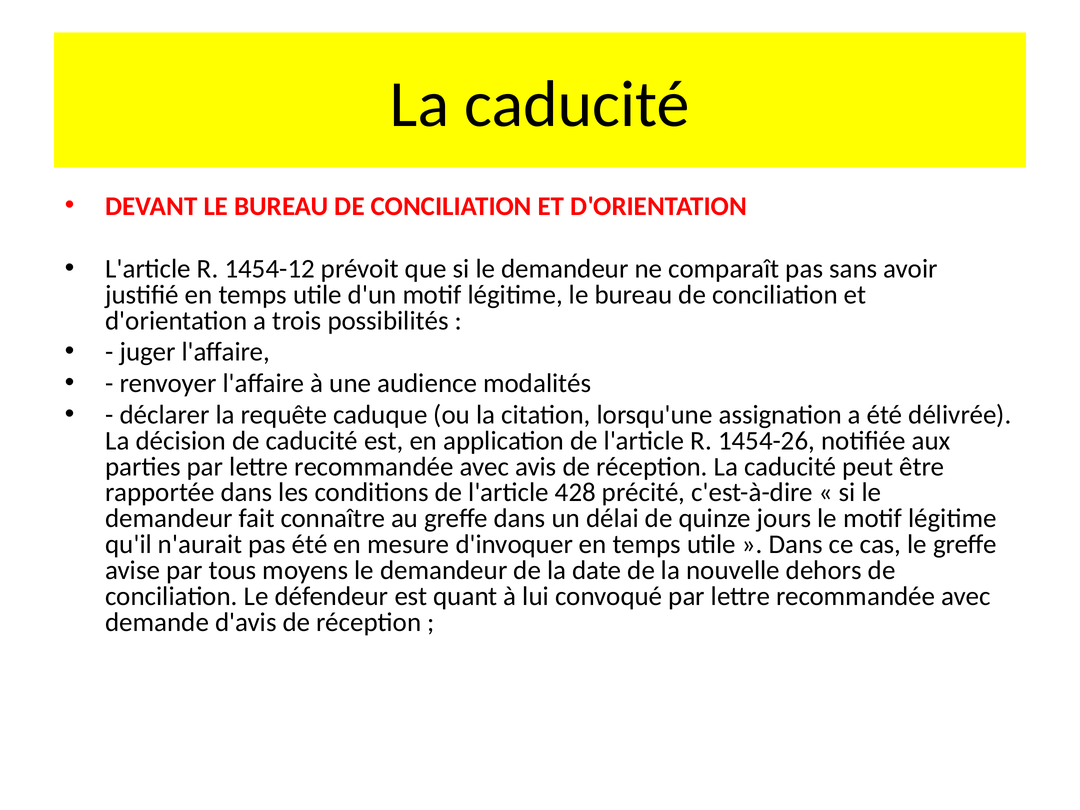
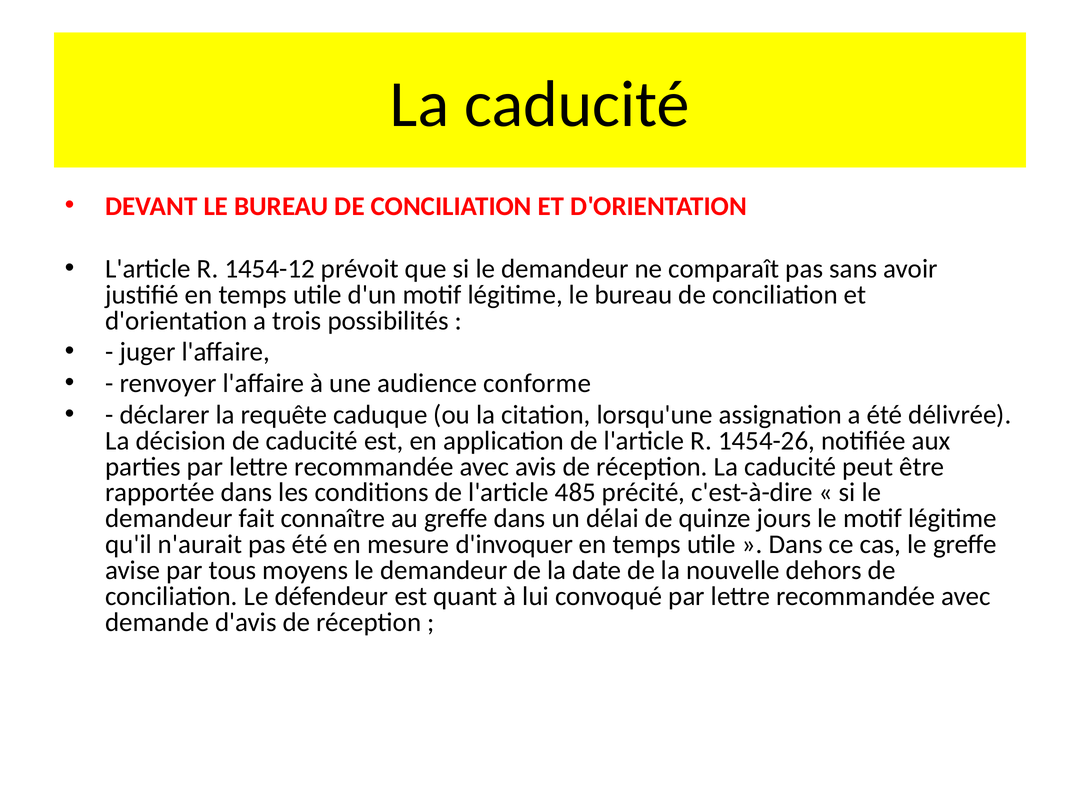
modalités: modalités -> conforme (537, 383)
428: 428 -> 485 (575, 493)
